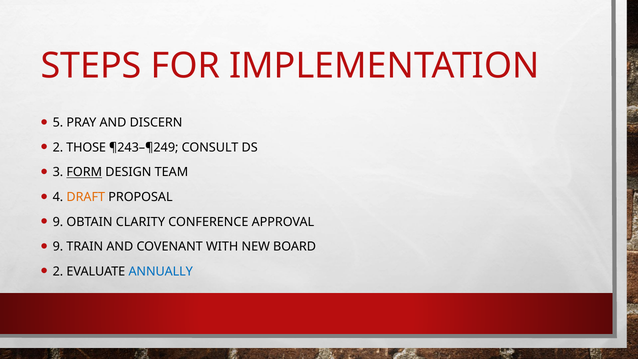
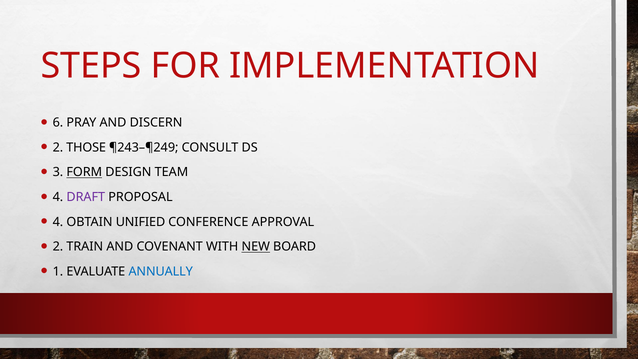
5: 5 -> 6 (58, 123)
DRAFT colour: orange -> purple (86, 197)
9: 9 -> 4 (58, 222)
CLARITY: CLARITY -> UNIFIED (140, 222)
9: 9 -> 2 (58, 247)
NEW underline: none -> present (256, 247)
2: 2 -> 1 (58, 271)
